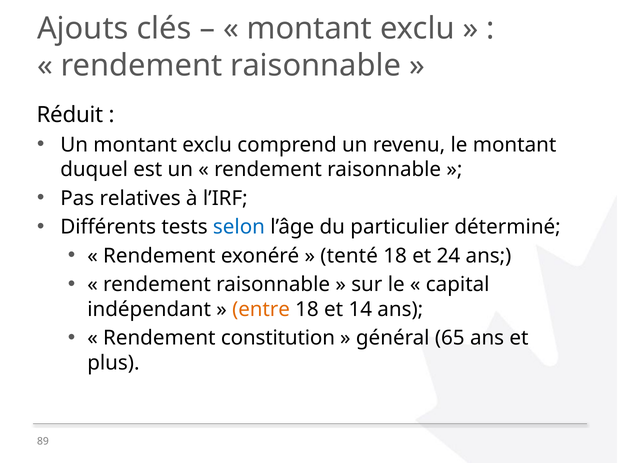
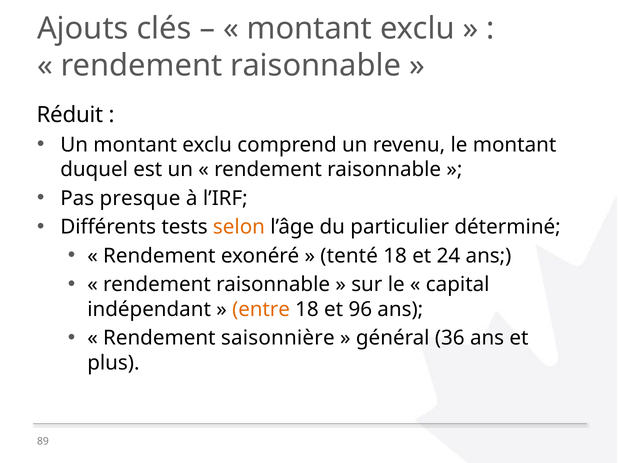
relatives: relatives -> presque (140, 198)
selon colour: blue -> orange (239, 227)
14: 14 -> 96 (360, 310)
constitution: constitution -> saisonnière (278, 338)
65: 65 -> 36 (450, 338)
